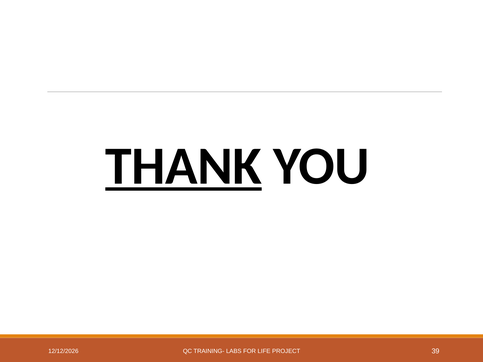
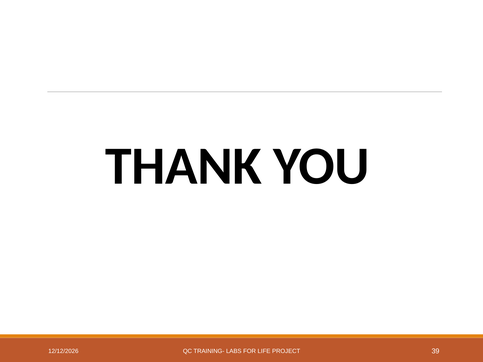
THANK underline: present -> none (184, 166)
